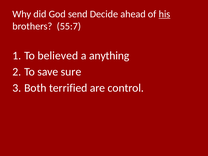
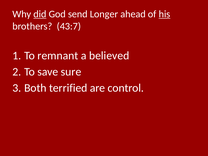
did underline: none -> present (40, 14)
Decide: Decide -> Longer (104, 14)
55:7: 55:7 -> 43:7 (69, 26)
believed: believed -> remnant (58, 56)
anything: anything -> believed (109, 56)
